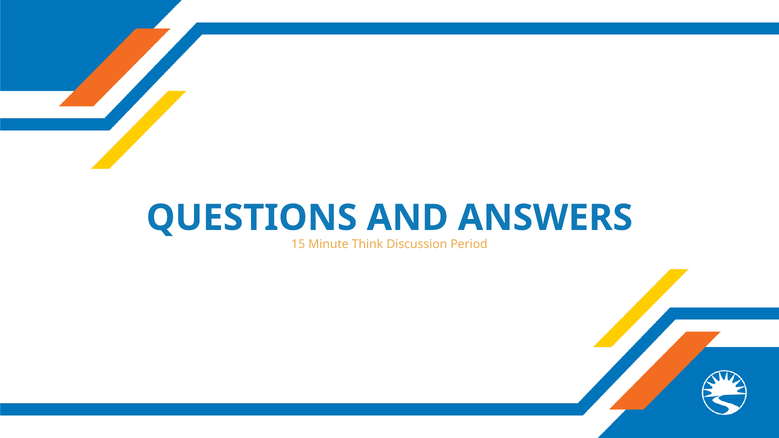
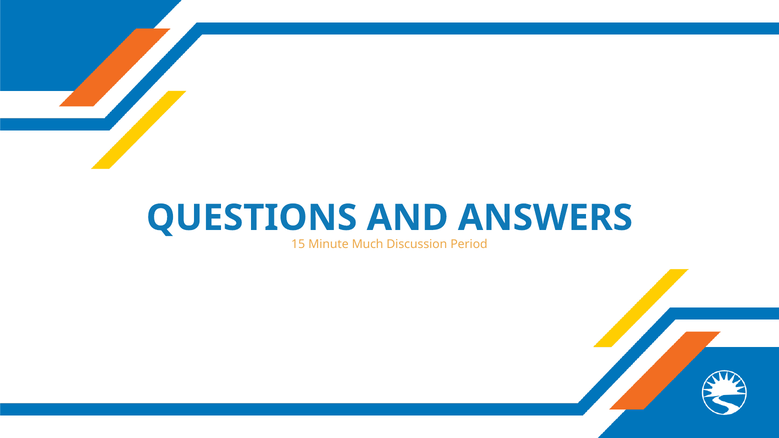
Think: Think -> Much (368, 244)
